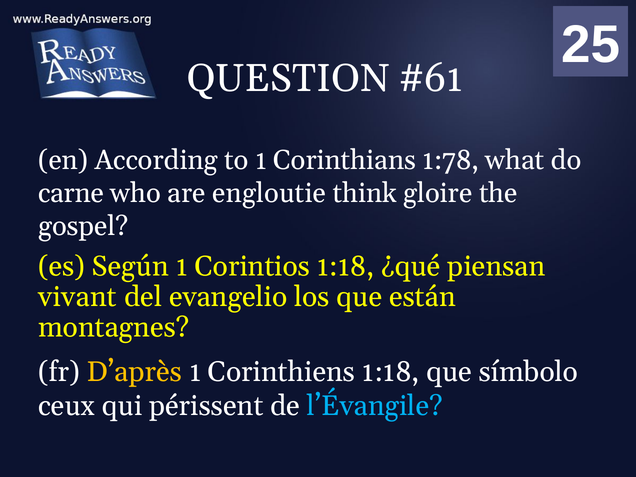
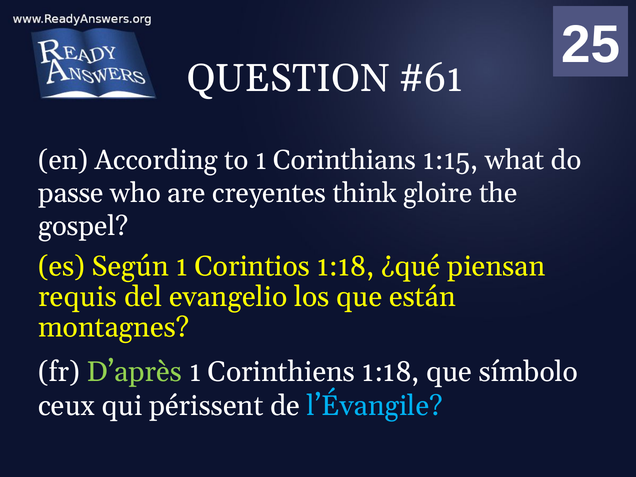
1:78: 1:78 -> 1:15 (450, 160)
carne: carne -> passe (71, 193)
engloutie: engloutie -> creyentes (269, 193)
vivant: vivant -> requis (78, 297)
D’après colour: yellow -> light green (134, 372)
